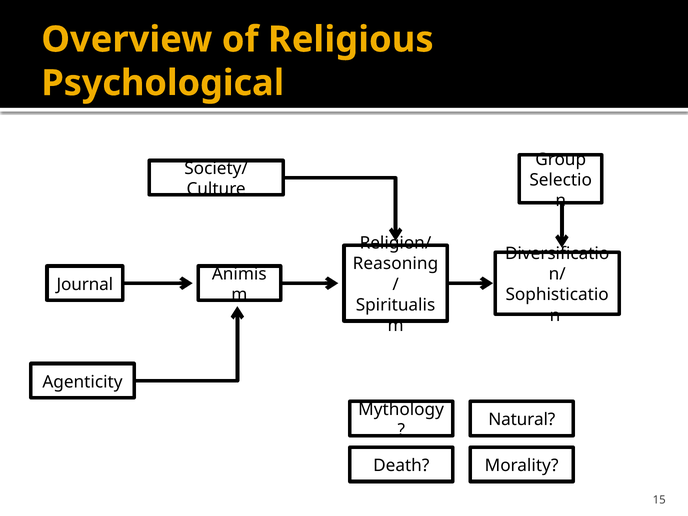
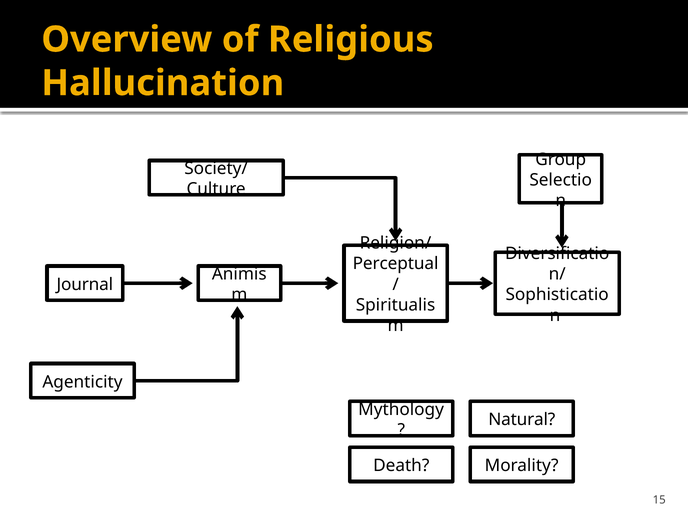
Psychological: Psychological -> Hallucination (163, 83)
Reasoning: Reasoning -> Perceptual (396, 264)
